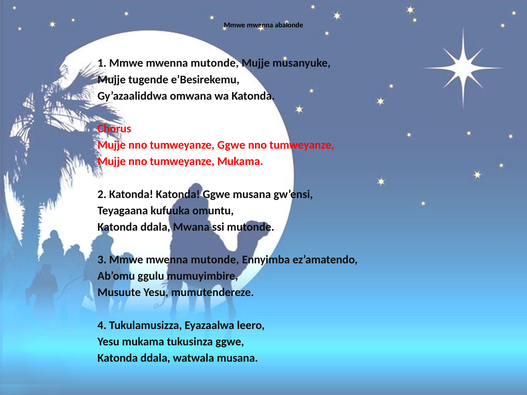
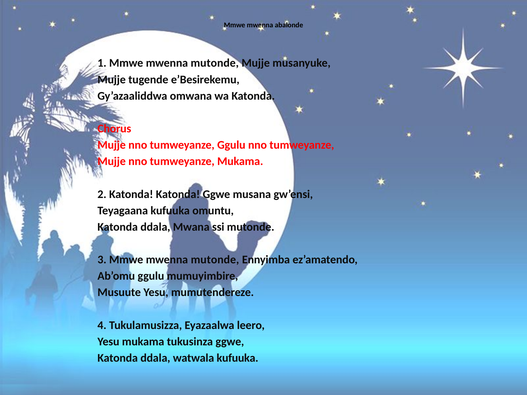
tumweyanze Ggwe: Ggwe -> Ggulu (231, 145)
watwala musana: musana -> kufuuka (238, 358)
